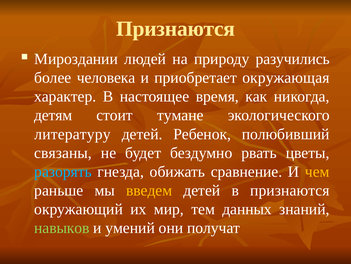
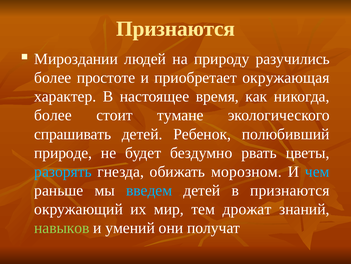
человека: человека -> простоте (106, 78)
детям: детям -> более (53, 115)
литературу: литературу -> спрашивать (73, 134)
связаны: связаны -> природе (63, 152)
сравнение: сравнение -> морозном (246, 171)
чем colour: yellow -> light blue (317, 171)
введем colour: yellow -> light blue (149, 190)
данных: данных -> дрожат (247, 209)
